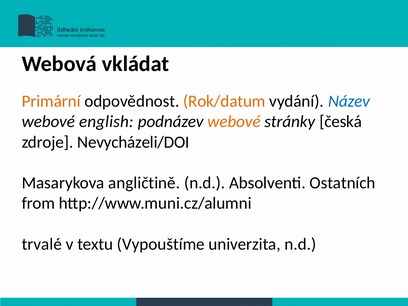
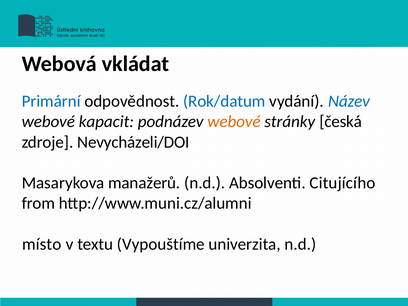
Primární colour: orange -> blue (51, 101)
Rok/datum colour: orange -> blue (224, 101)
english: english -> kapacit (106, 122)
angličtině: angličtině -> manažerů (144, 183)
Ostatních: Ostatních -> Citujícího (342, 183)
trvalé: trvalé -> místo (42, 244)
